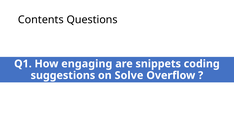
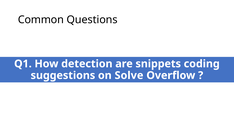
Contents: Contents -> Common (41, 20)
engaging: engaging -> detection (87, 64)
